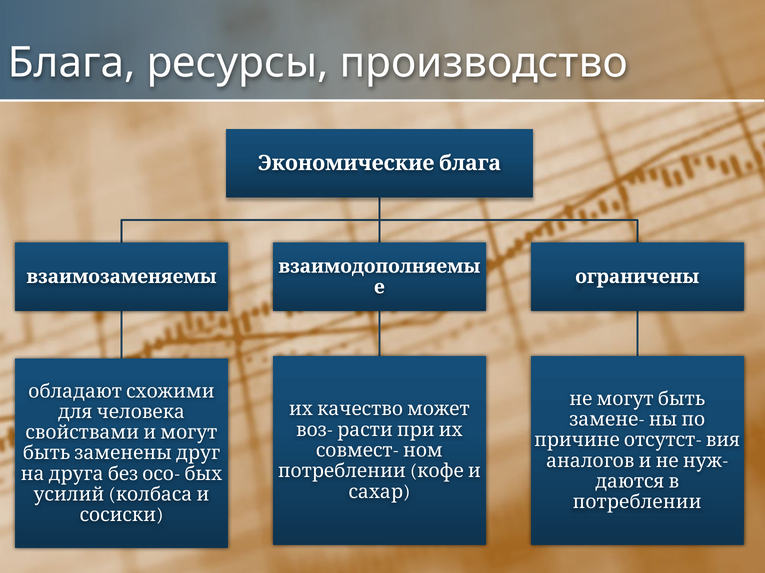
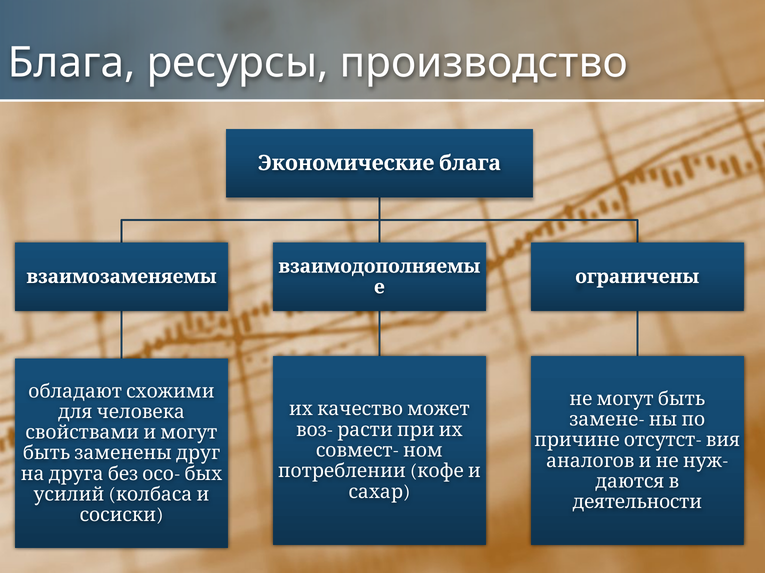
потреблении: потреблении -> деятельности (637, 503)
